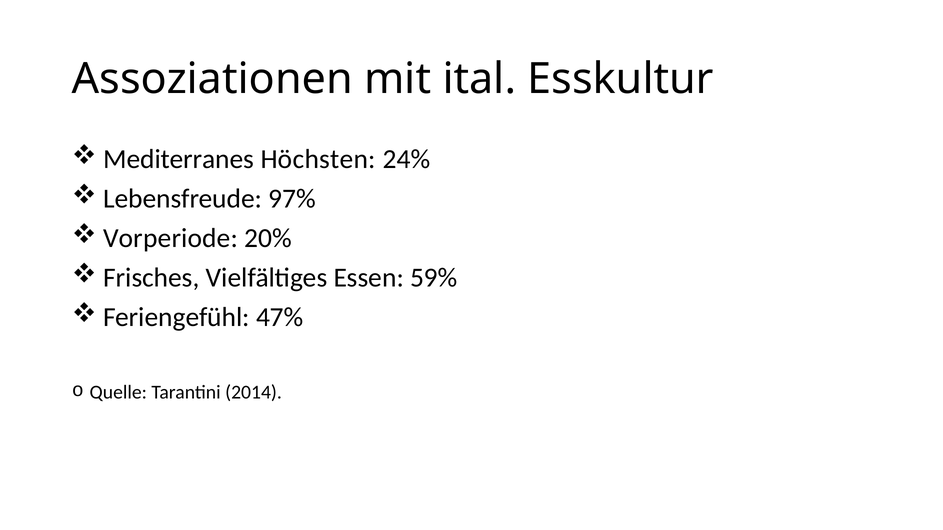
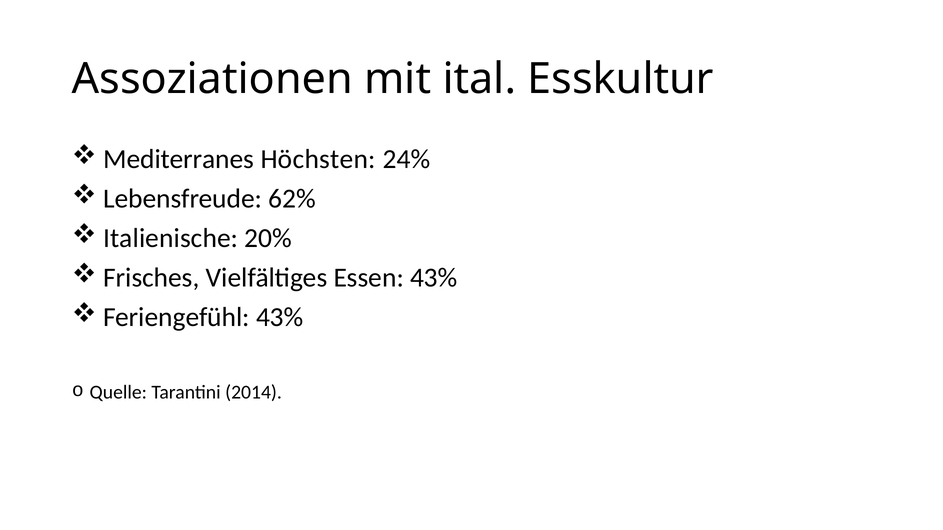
97%: 97% -> 62% (292, 199)
Vorperiode: Vorperiode -> Italienische (171, 239)
Essen 59%: 59% -> 43% (434, 278)
Feriengefühl 47%: 47% -> 43% (280, 318)
